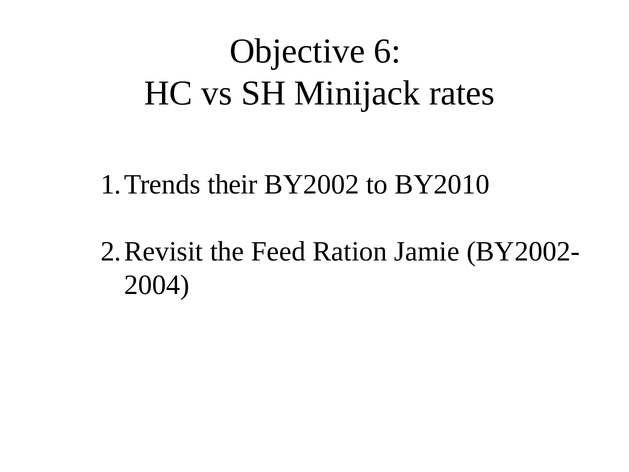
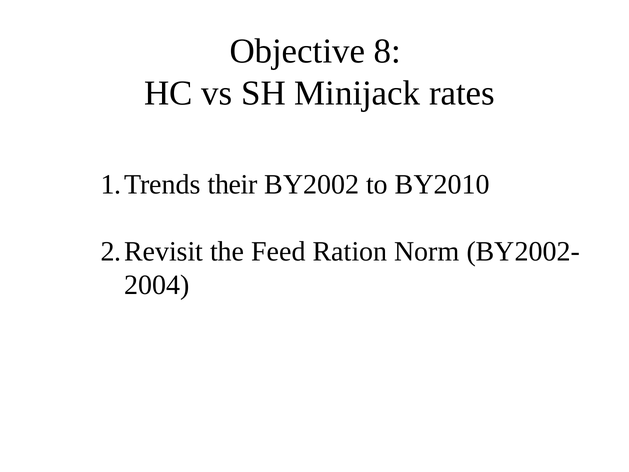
6: 6 -> 8 (387, 51)
Jamie: Jamie -> Norm (427, 251)
